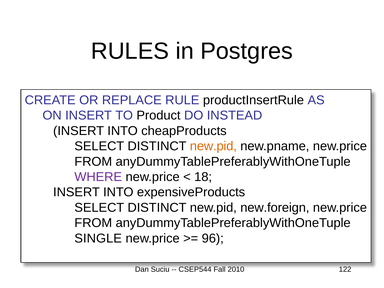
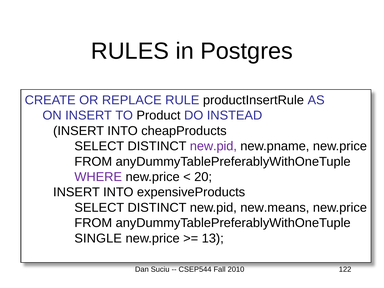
new.pid colour: orange -> purple (213, 146)
18: 18 -> 20 (203, 177)
new.foreign: new.foreign -> new.means (275, 208)
96: 96 -> 13 (213, 238)
